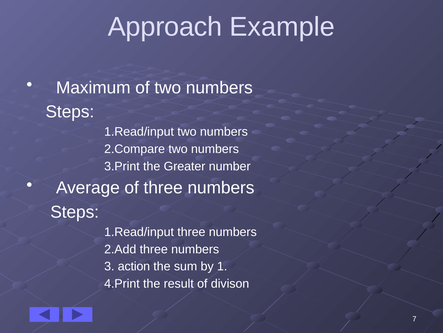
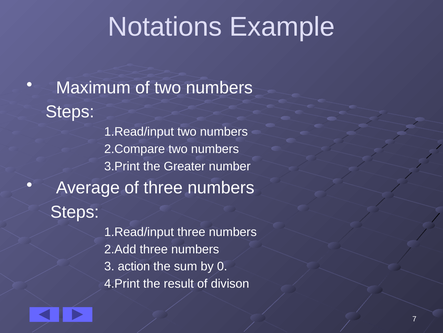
Approach: Approach -> Notations (165, 27)
1: 1 -> 0 (222, 266)
